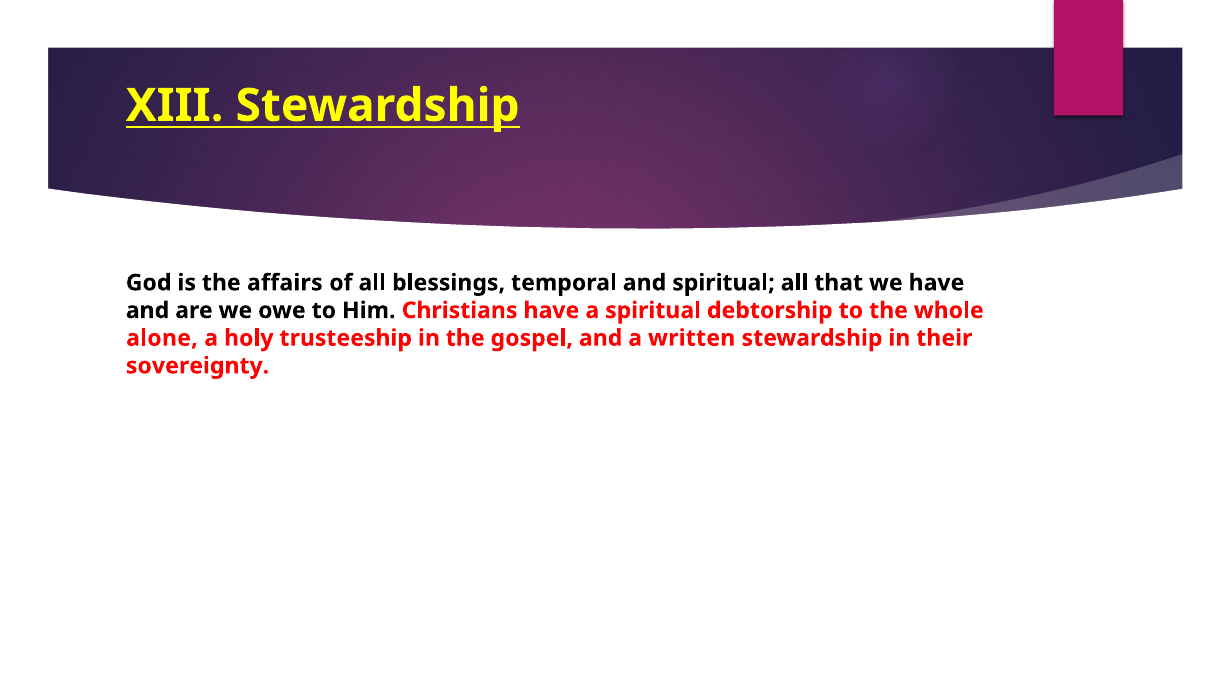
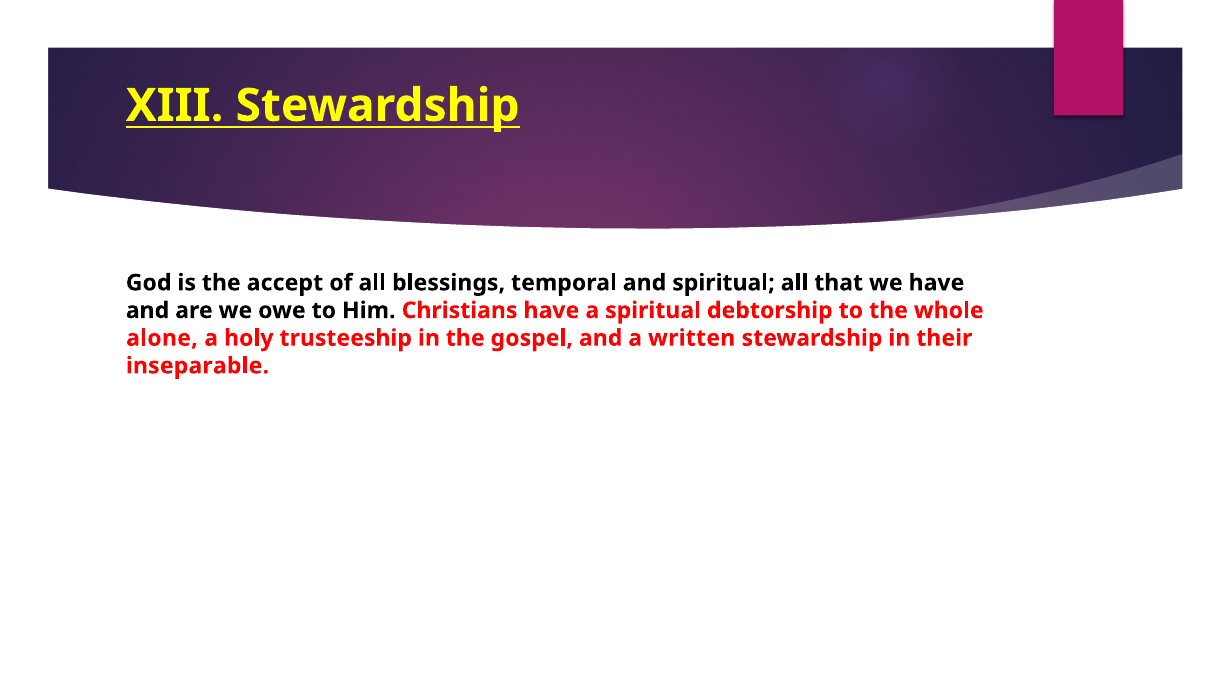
affairs: affairs -> accept (285, 283)
sovereignty: sovereignty -> inseparable (197, 366)
